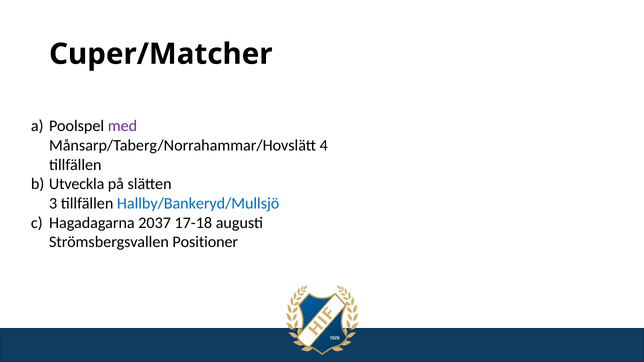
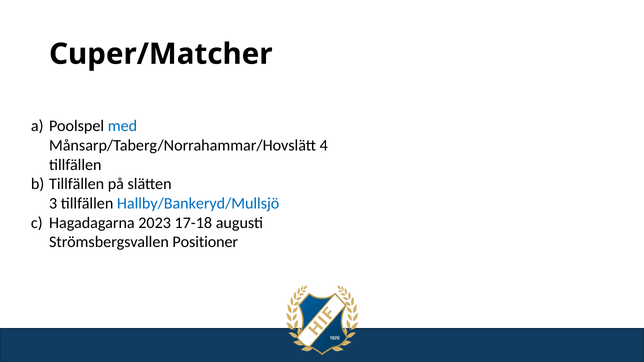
med colour: purple -> blue (122, 126)
Utveckla: Utveckla -> Tillfällen (77, 184)
2037: 2037 -> 2023 (155, 223)
